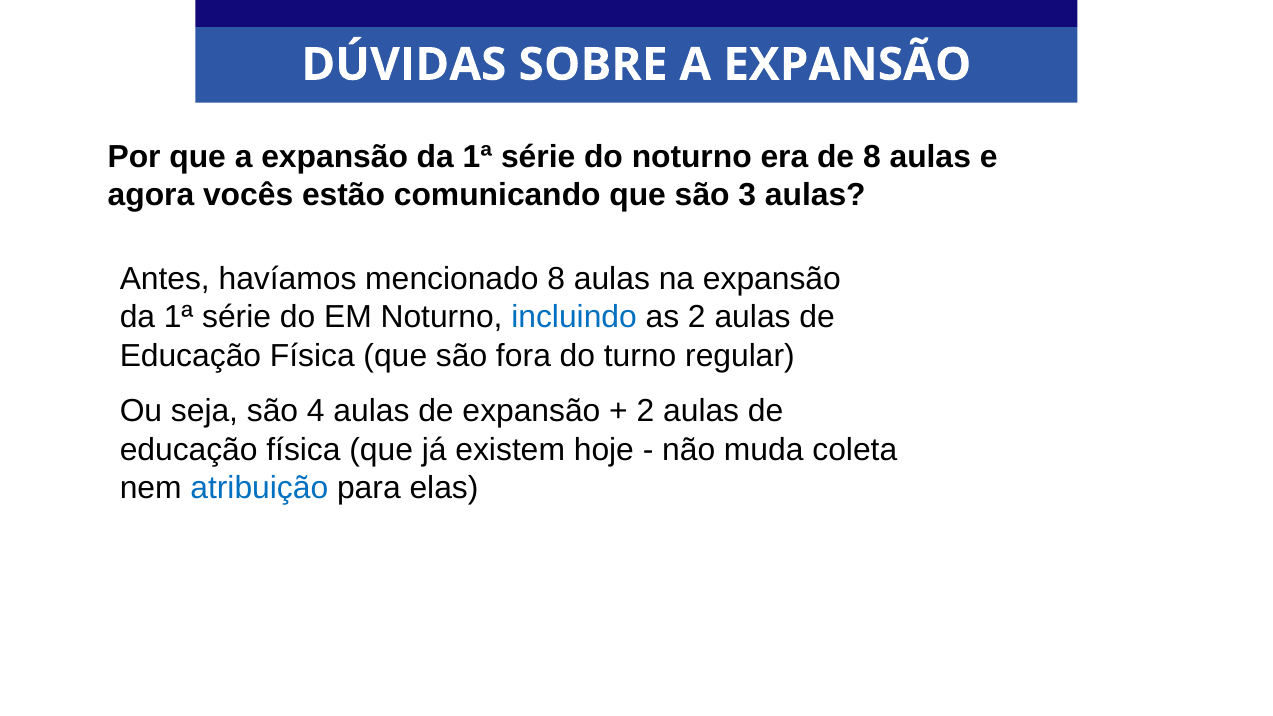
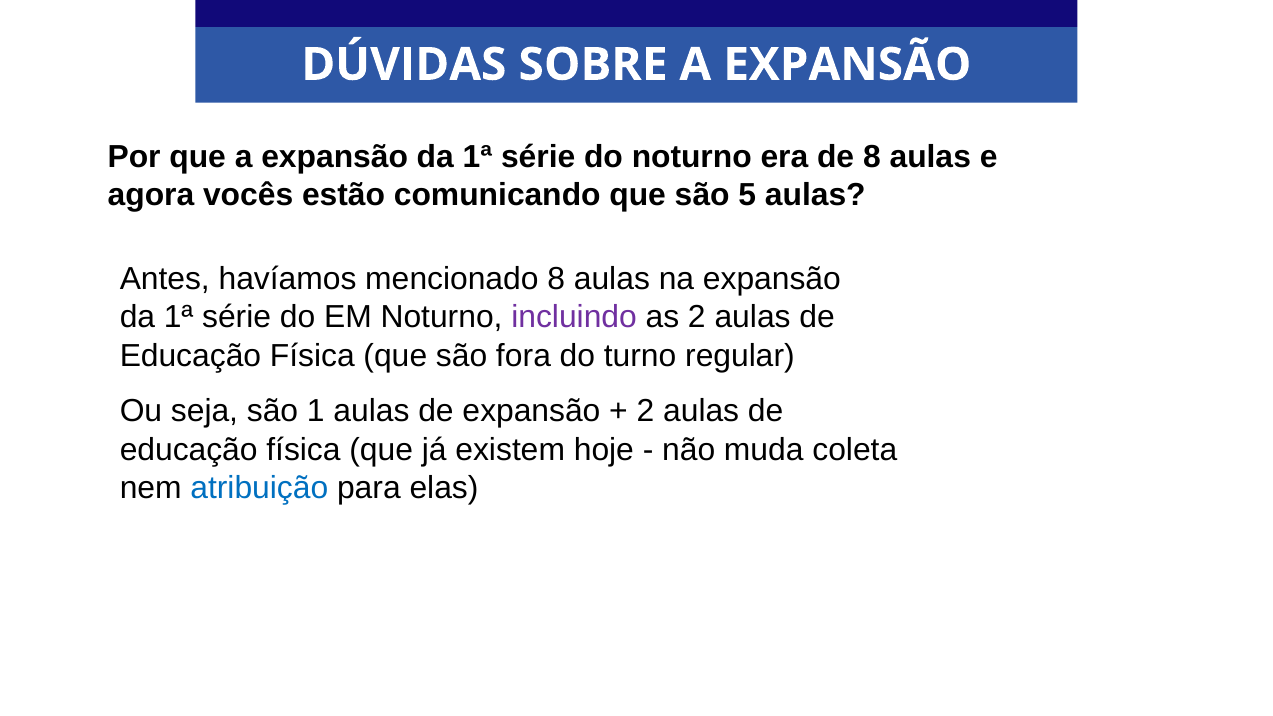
3: 3 -> 5 (747, 195)
incluindo colour: blue -> purple (574, 317)
4: 4 -> 1 (316, 412)
